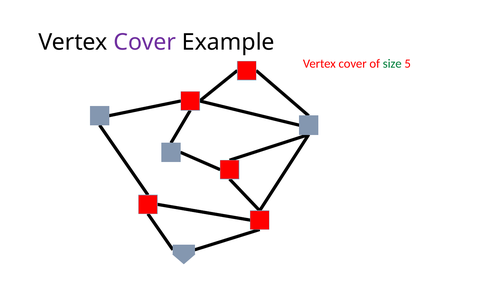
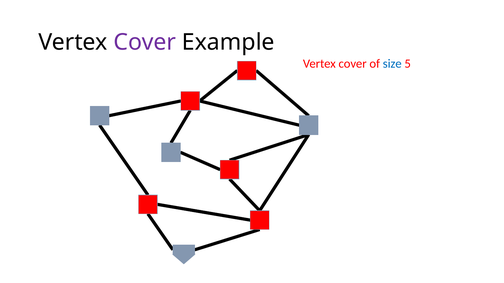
size colour: green -> blue (392, 64)
